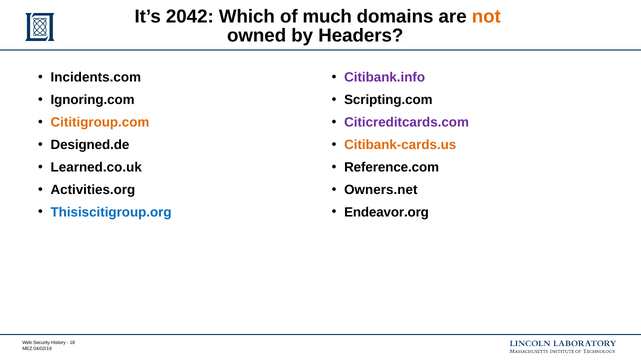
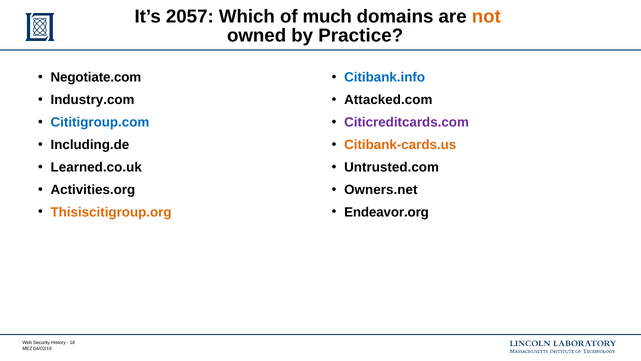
2042: 2042 -> 2057 (190, 17)
Headers: Headers -> Practice (361, 35)
Incidents.com: Incidents.com -> Negotiate.com (96, 77)
Citibank.info colour: purple -> blue (385, 77)
Ignoring.com: Ignoring.com -> Industry.com (93, 100)
Scripting.com: Scripting.com -> Attacked.com (388, 100)
Cititigroup.com colour: orange -> blue (100, 122)
Designed.de: Designed.de -> Including.de (90, 145)
Reference.com: Reference.com -> Untrusted.com (392, 167)
Thisiscitigroup.org colour: blue -> orange (111, 212)
